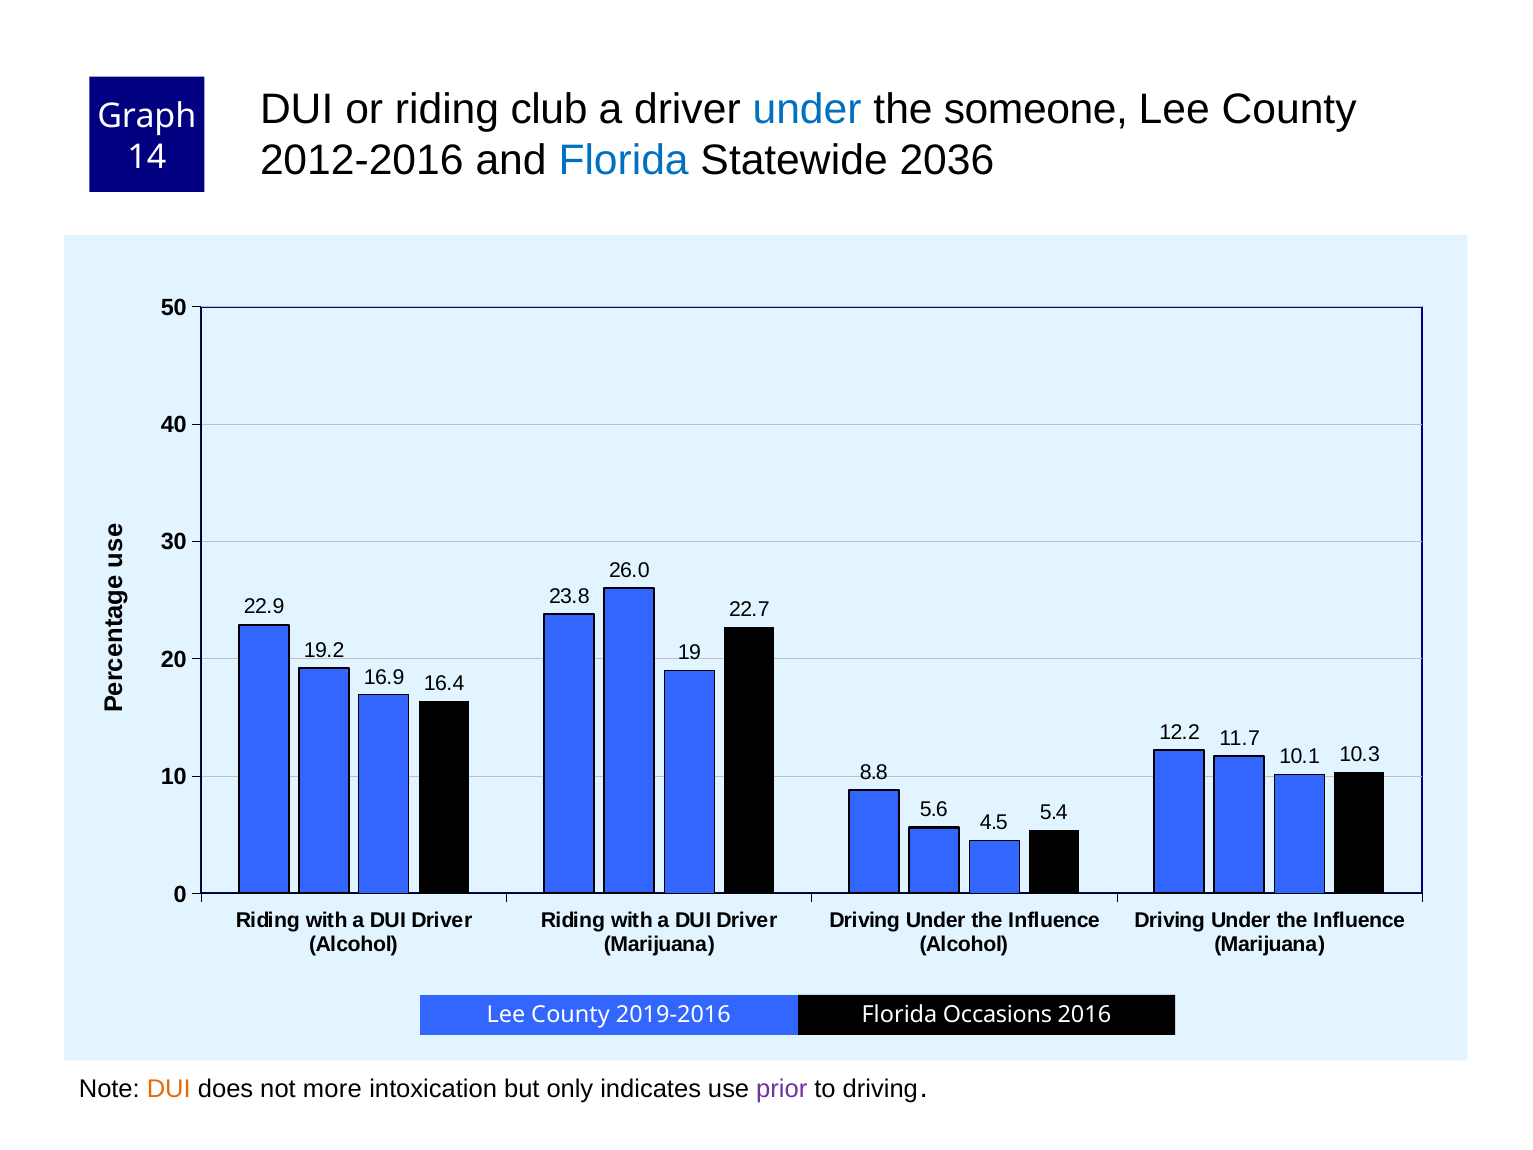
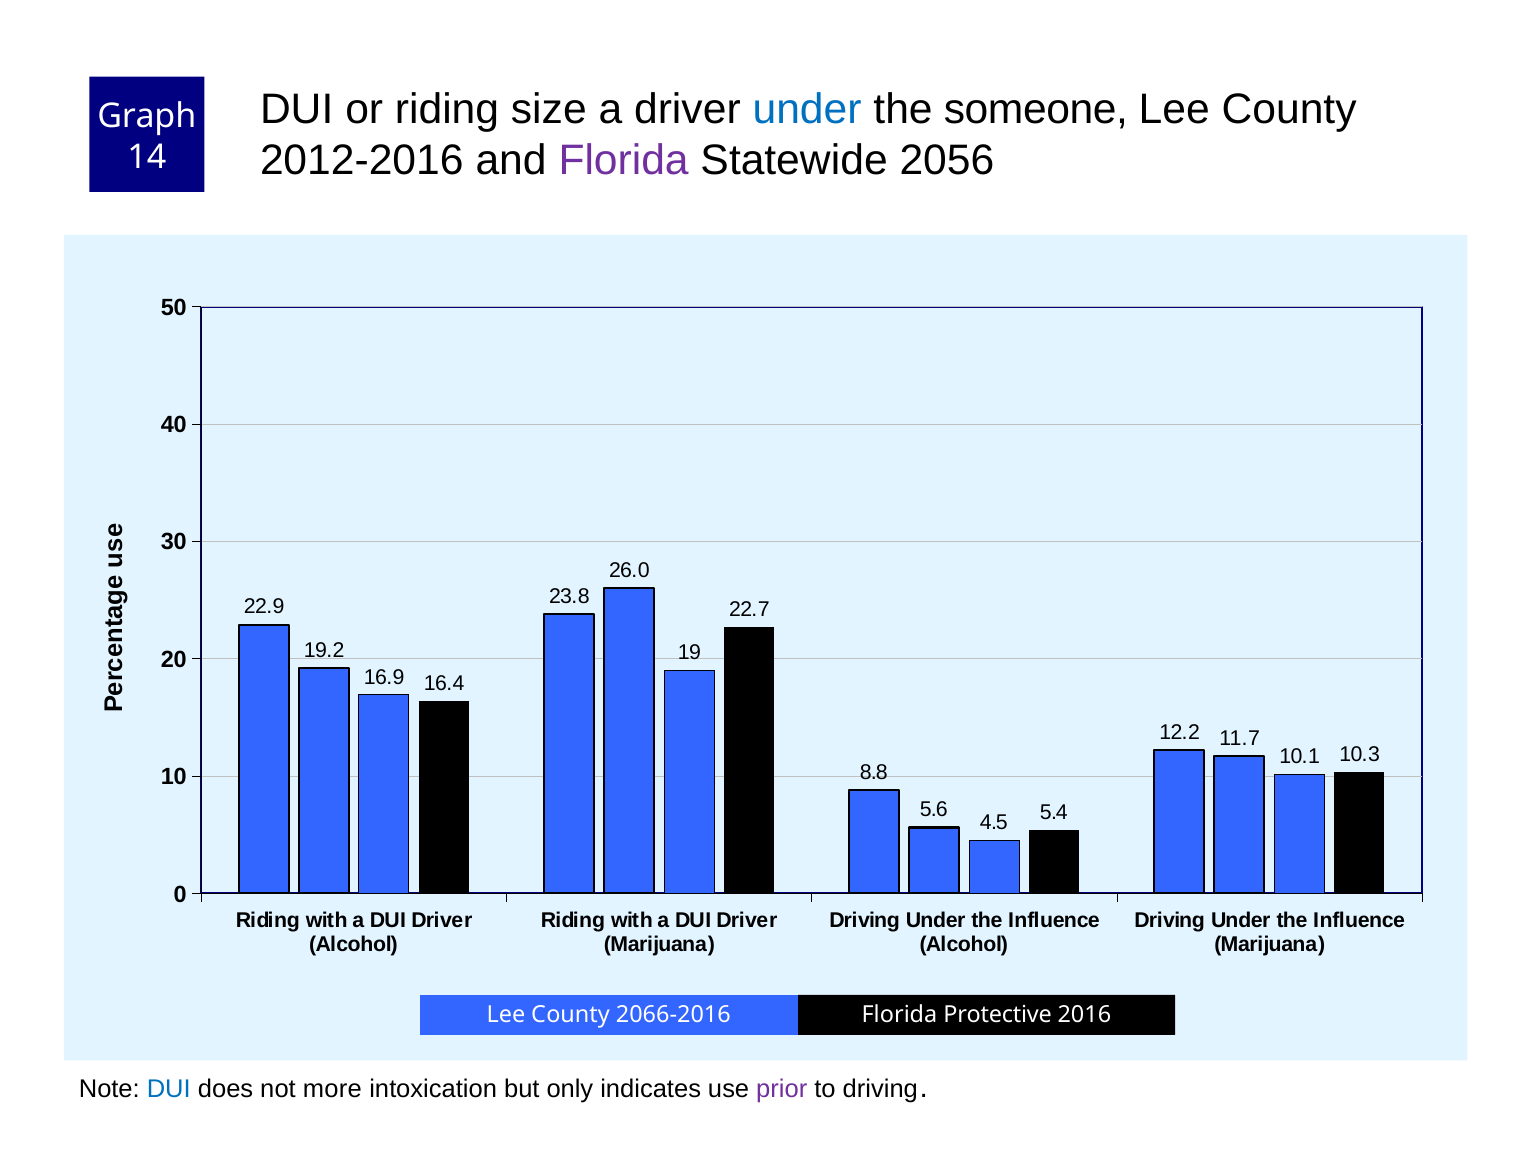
club: club -> size (549, 109)
Florida colour: blue -> purple (624, 160)
2036: 2036 -> 2056 (947, 160)
2019-2016: 2019-2016 -> 2066-2016 (673, 1015)
Occasions: Occasions -> Protective (998, 1015)
DUI colour: orange -> blue (169, 1089)
